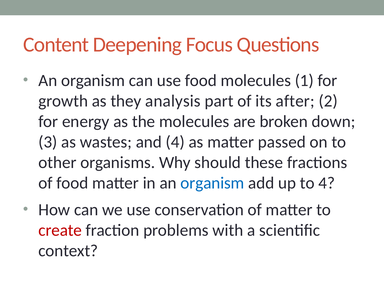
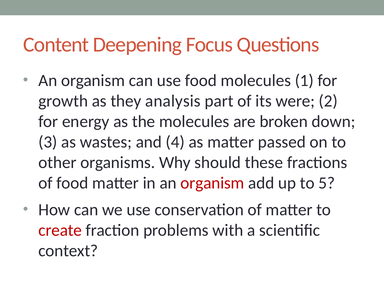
after: after -> were (295, 101)
organism colour: blue -> red (212, 183)
to 4: 4 -> 5 (327, 183)
